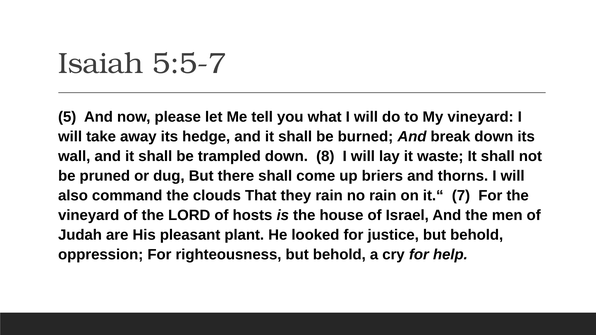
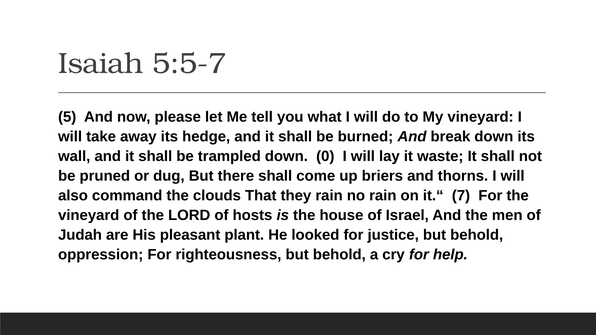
8: 8 -> 0 (325, 156)
